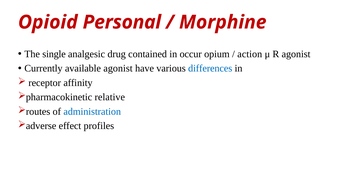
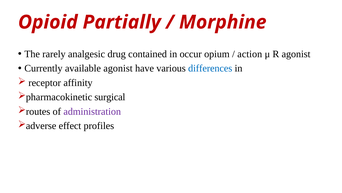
Personal: Personal -> Partially (122, 22)
single: single -> rarely (54, 54)
relative: relative -> surgical (110, 97)
administration colour: blue -> purple (92, 111)
